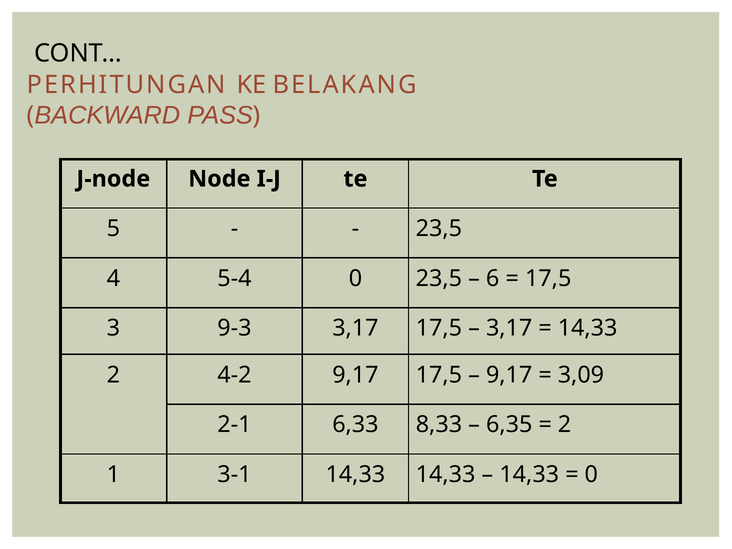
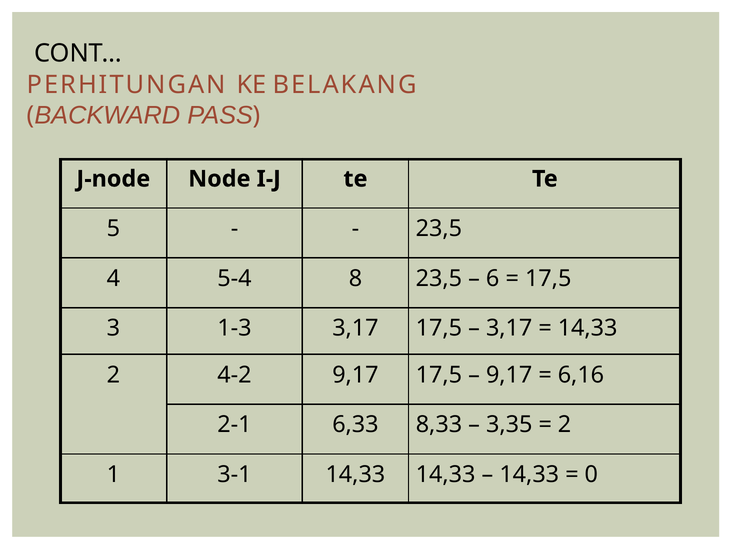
5-4 0: 0 -> 8 (355, 278)
9-3: 9-3 -> 1-3 (234, 328)
3,09: 3,09 -> 6,16 (581, 375)
6,35: 6,35 -> 3,35 (509, 425)
